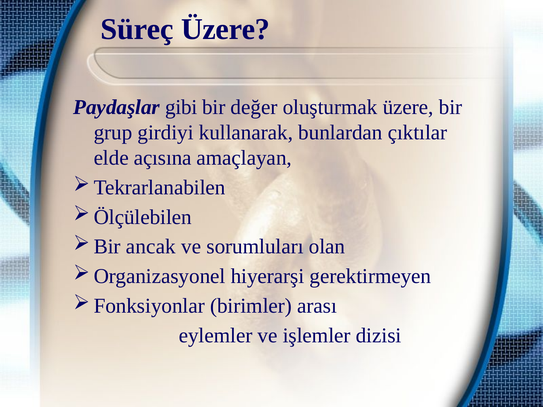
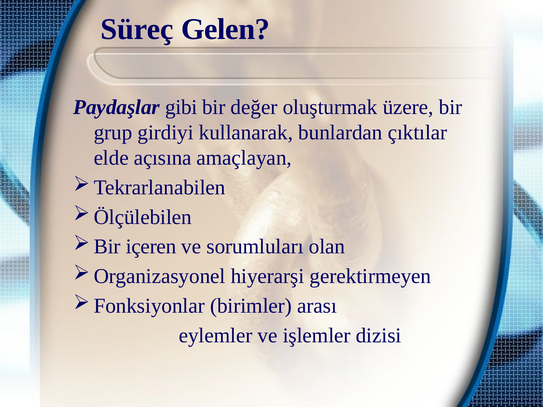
Süreç Üzere: Üzere -> Gelen (225, 29)
ancak: ancak -> içeren (151, 247)
